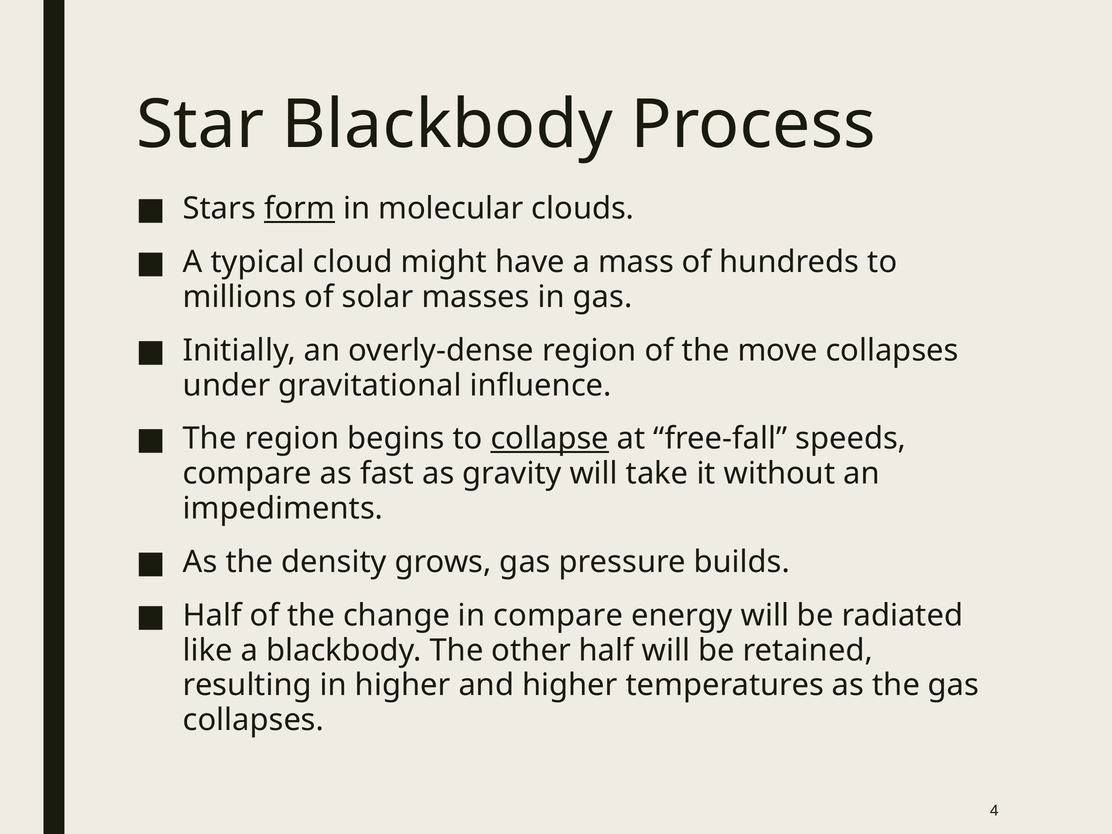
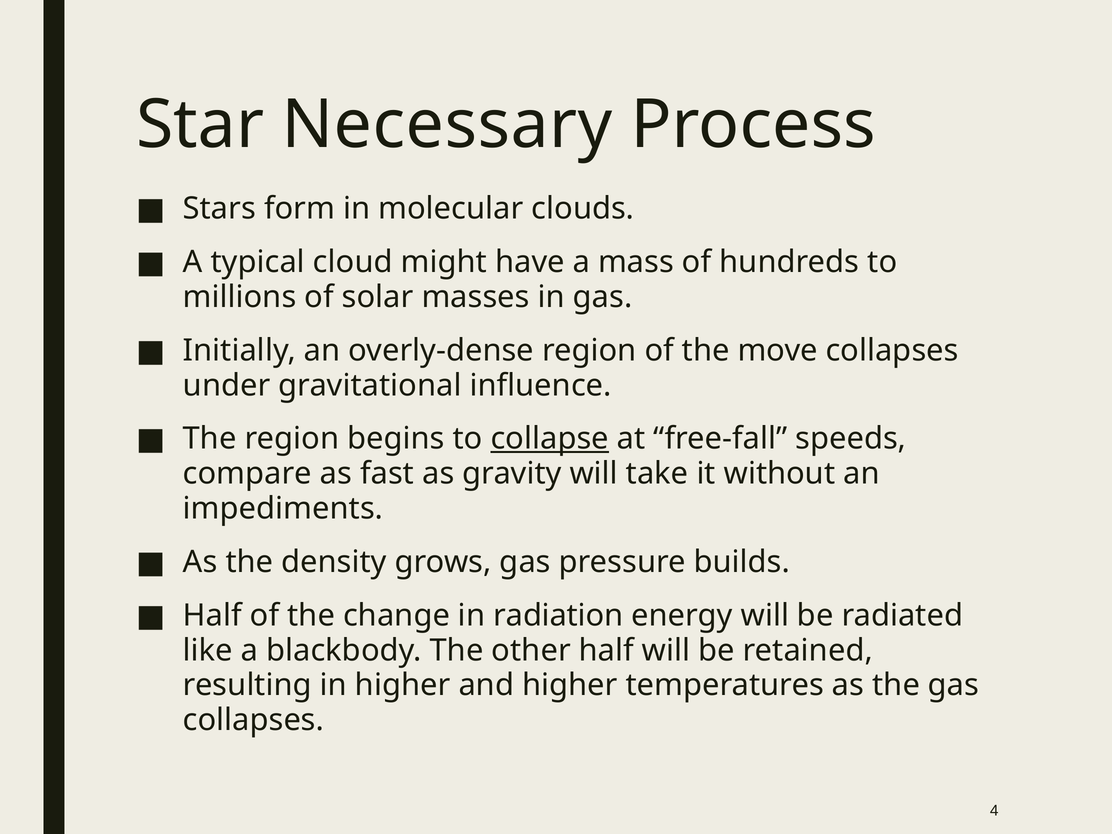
Star Blackbody: Blackbody -> Necessary (447, 125)
form underline: present -> none (300, 209)
in compare: compare -> radiation (558, 615)
